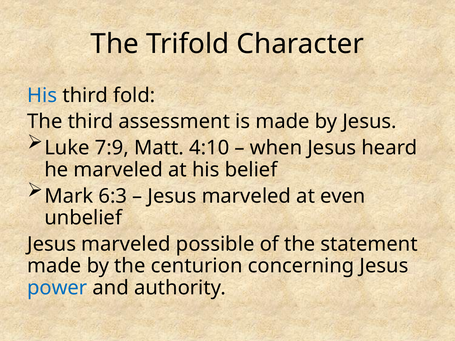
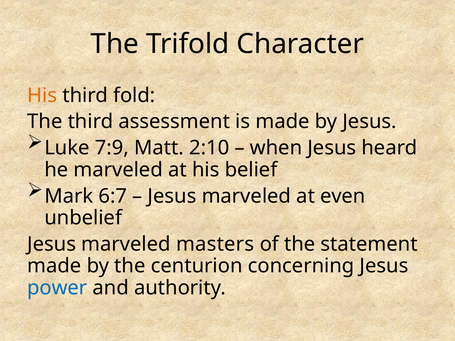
His colour: blue -> orange (42, 95)
4:10: 4:10 -> 2:10 (209, 148)
6:3: 6:3 -> 6:7 (113, 196)
possible: possible -> masters (215, 244)
